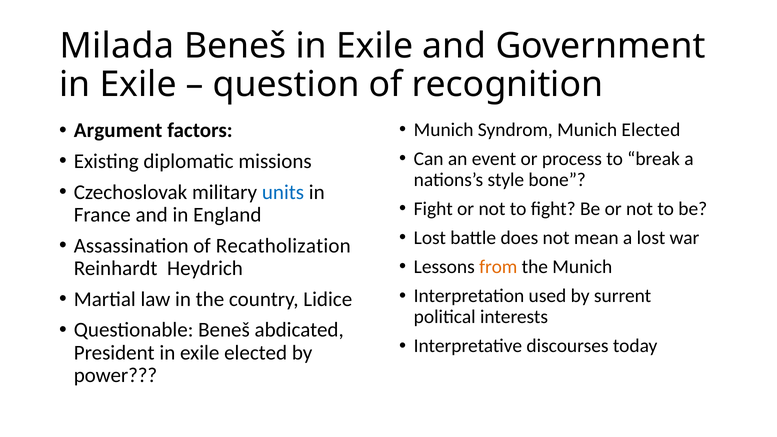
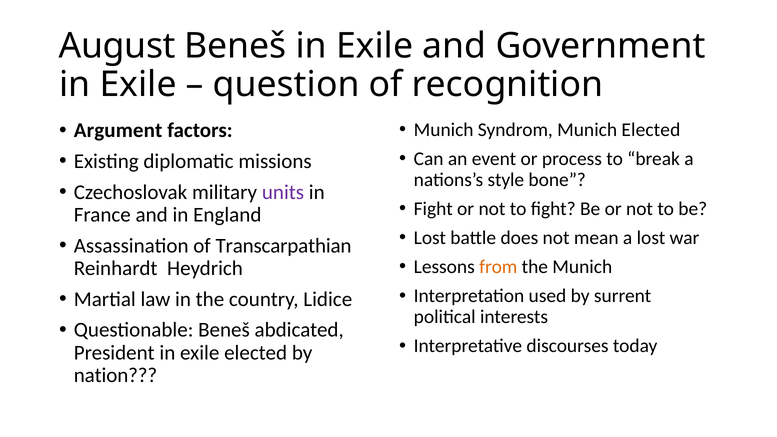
Milada: Milada -> August (117, 46)
units colour: blue -> purple (283, 192)
Recatholization: Recatholization -> Transcarpathian (284, 246)
power: power -> nation (115, 375)
